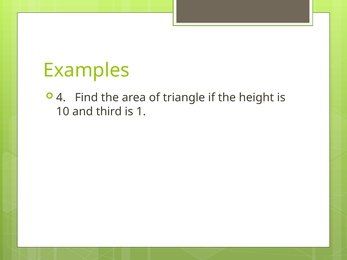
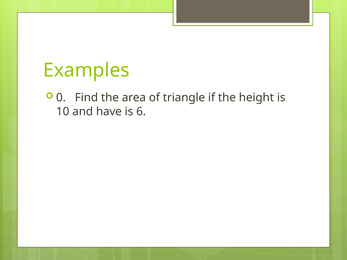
4: 4 -> 0 (61, 98)
third: third -> have (109, 112)
1: 1 -> 6 (141, 112)
